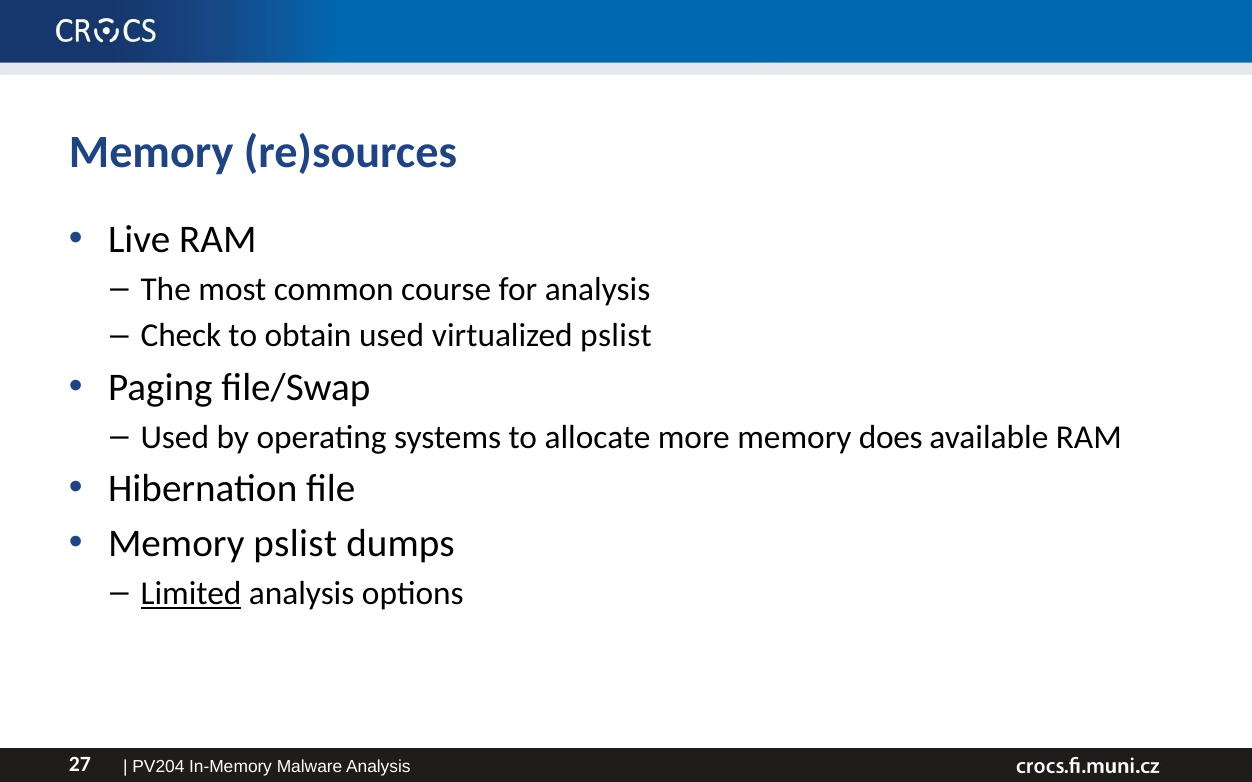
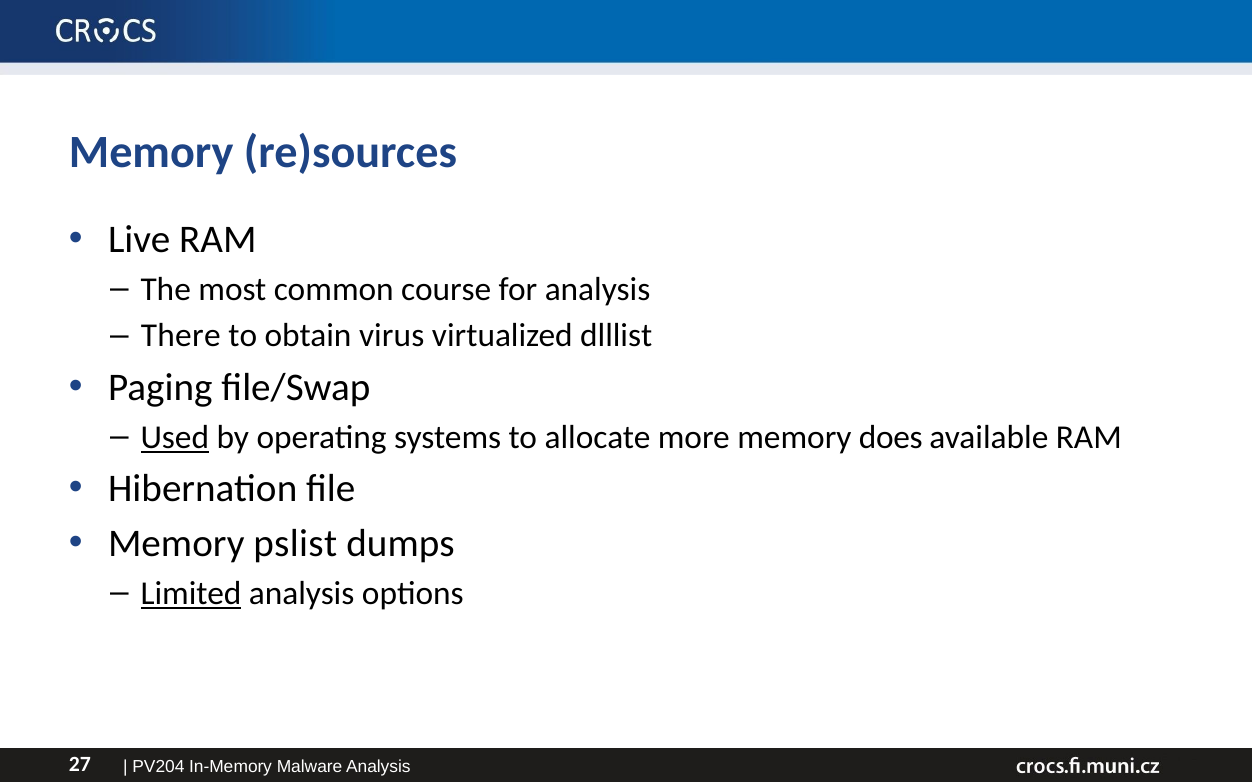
Check: Check -> There (181, 336)
obtain used: used -> virus (392, 336)
virtualized pslist: pslist -> dlllist (616, 336)
Used underline: none -> present (175, 438)
